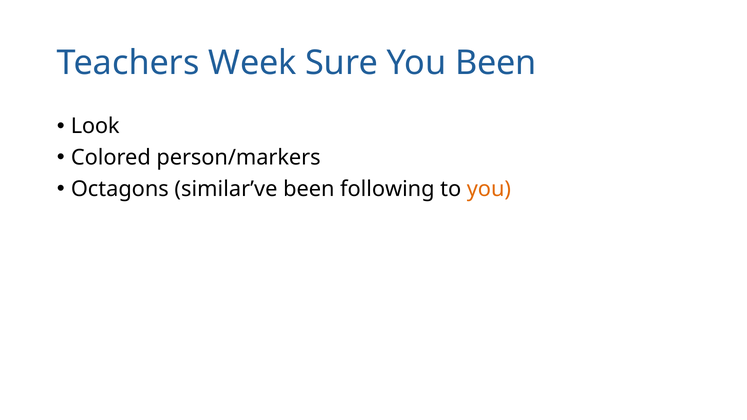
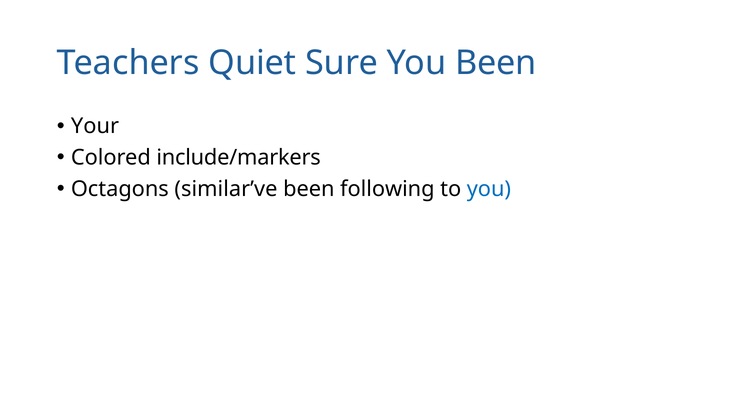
Week: Week -> Quiet (252, 63)
Look: Look -> Your (95, 126)
person/markers: person/markers -> include/markers (239, 158)
you colour: orange -> blue (489, 189)
